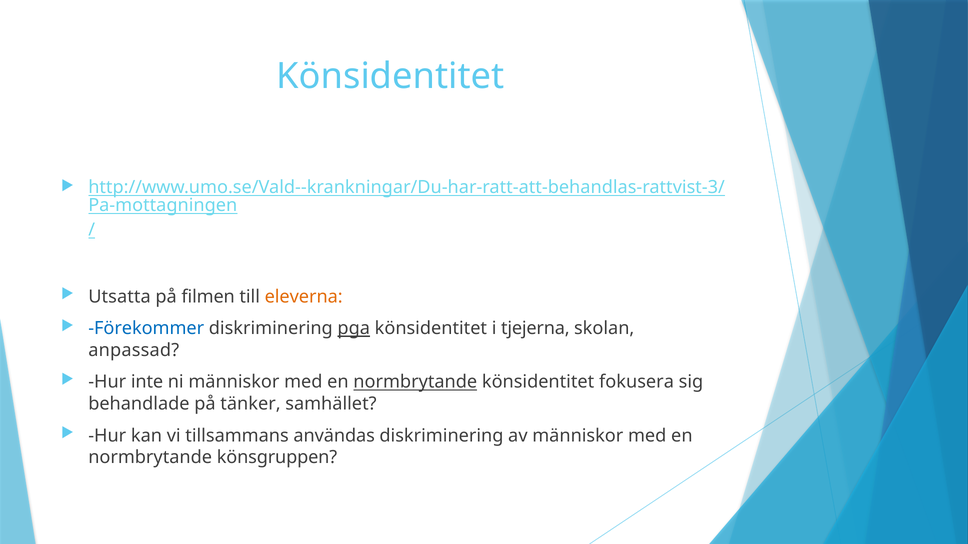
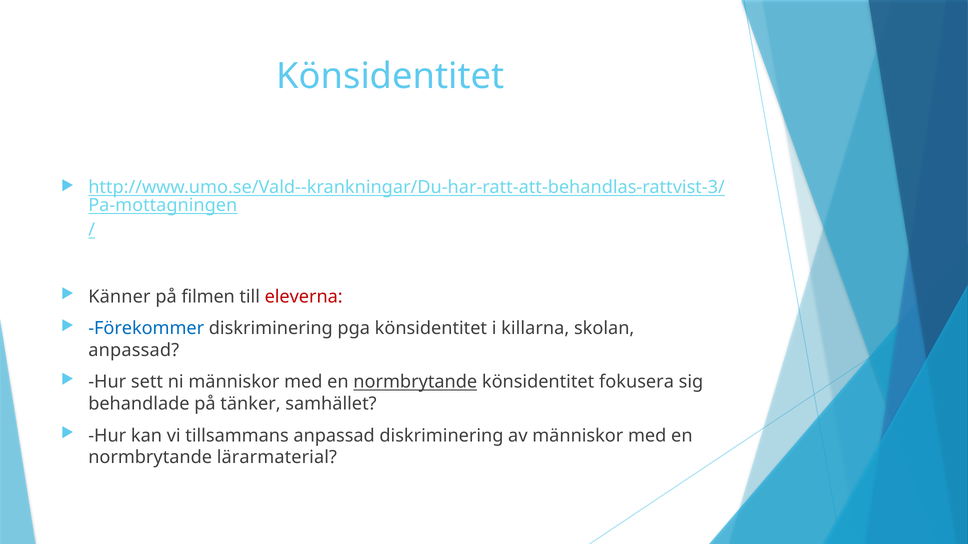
Utsatta: Utsatta -> Känner (119, 297)
eleverna colour: orange -> red (304, 297)
pga underline: present -> none (354, 329)
tjejerna: tjejerna -> killarna (535, 329)
inte: inte -> sett (147, 382)
tillsammans användas: användas -> anpassad (334, 436)
könsgruppen: könsgruppen -> lärarmaterial (277, 458)
